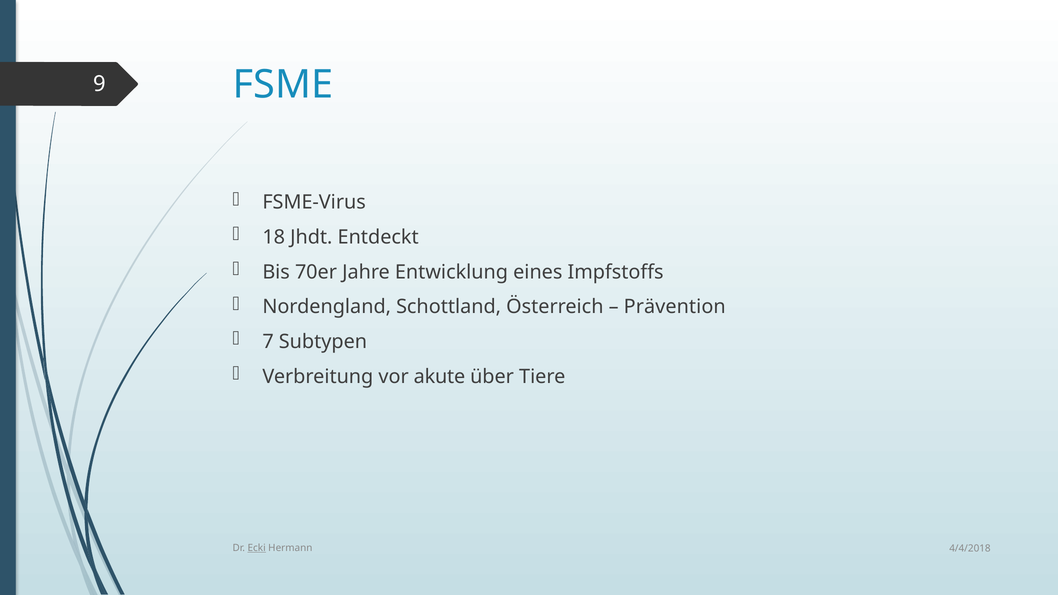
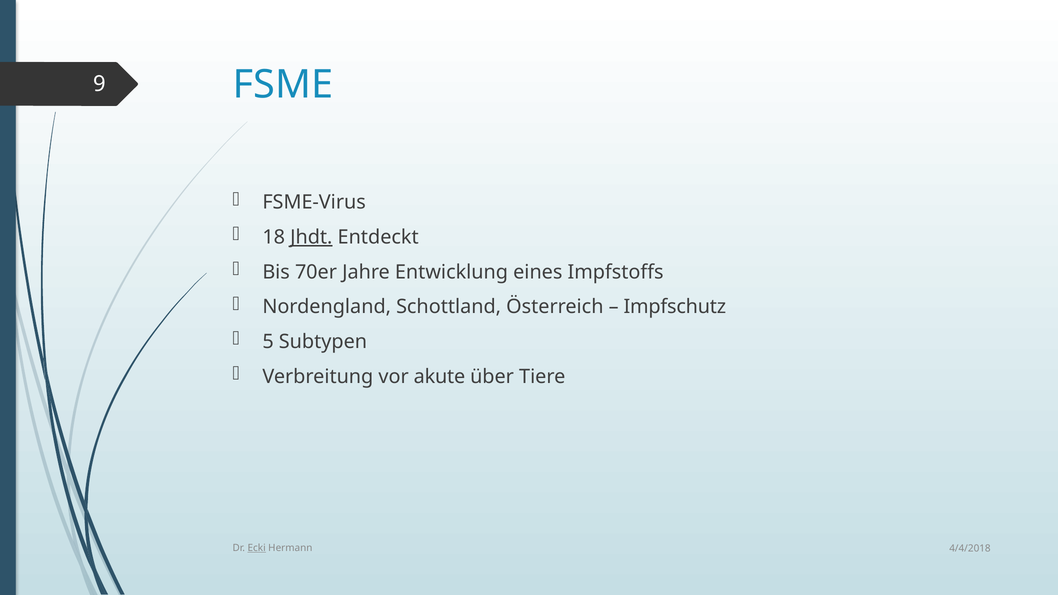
Jhdt underline: none -> present (311, 237)
Prävention: Prävention -> Impfschutz (675, 307)
7: 7 -> 5 (268, 342)
